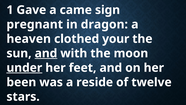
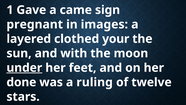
dragon: dragon -> images (104, 24)
heaven: heaven -> layered (29, 39)
and underline: present -> none (46, 53)
been: been -> done (21, 82)
reside: reside -> ruling (95, 82)
